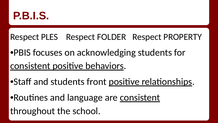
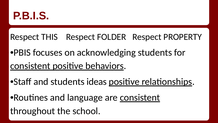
PLES: PLES -> THIS (50, 37)
front: front -> ideas (97, 82)
